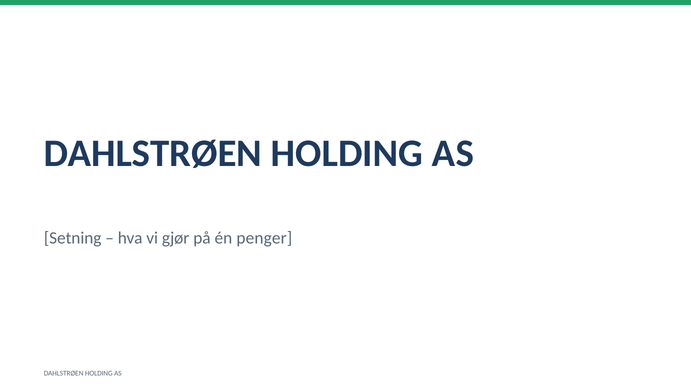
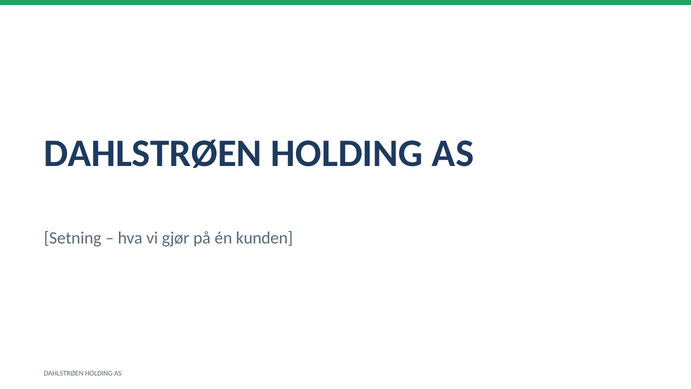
penger: penger -> kunden (264, 238)
